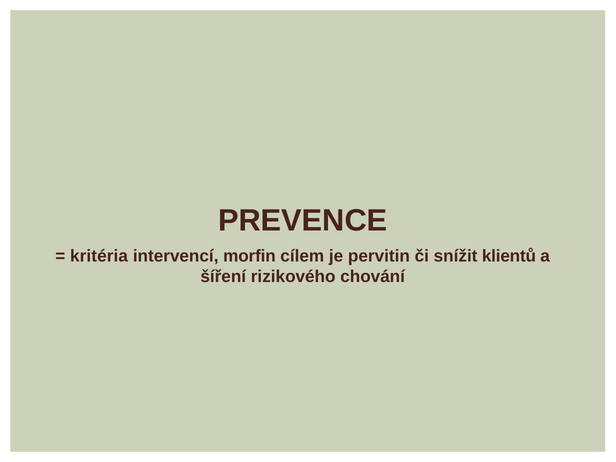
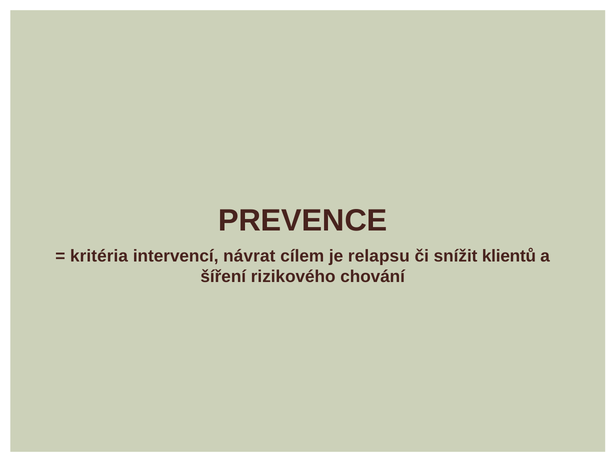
morfin: morfin -> návrat (249, 256)
pervitin: pervitin -> relapsu (379, 256)
